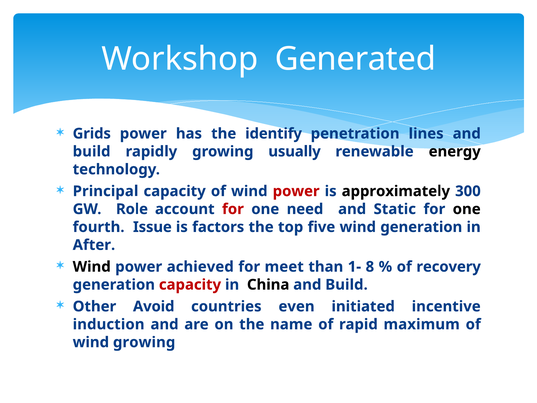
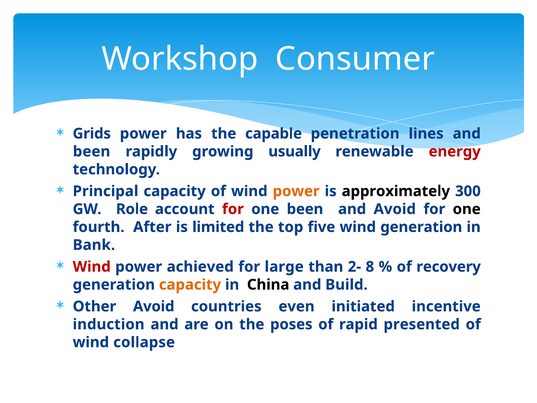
Generated: Generated -> Consumer (355, 59)
identify: identify -> capable (274, 134)
build: build -> been (92, 151)
energy colour: black -> red (455, 151)
power colour: red -> orange (296, 191)
one need: need -> been (305, 209)
and Static: Static -> Avoid (395, 209)
Issue: Issue -> After (152, 227)
factors: factors -> limited (218, 227)
After: After -> Bank (94, 245)
Wind colour: black -> red (92, 267)
meet: meet -> large (284, 267)
1-: 1- -> 2- (354, 267)
capacity colour: red -> orange (190, 285)
name: name -> poses (291, 324)
maximum: maximum -> presented (422, 324)
wind growing: growing -> collapse (144, 342)
